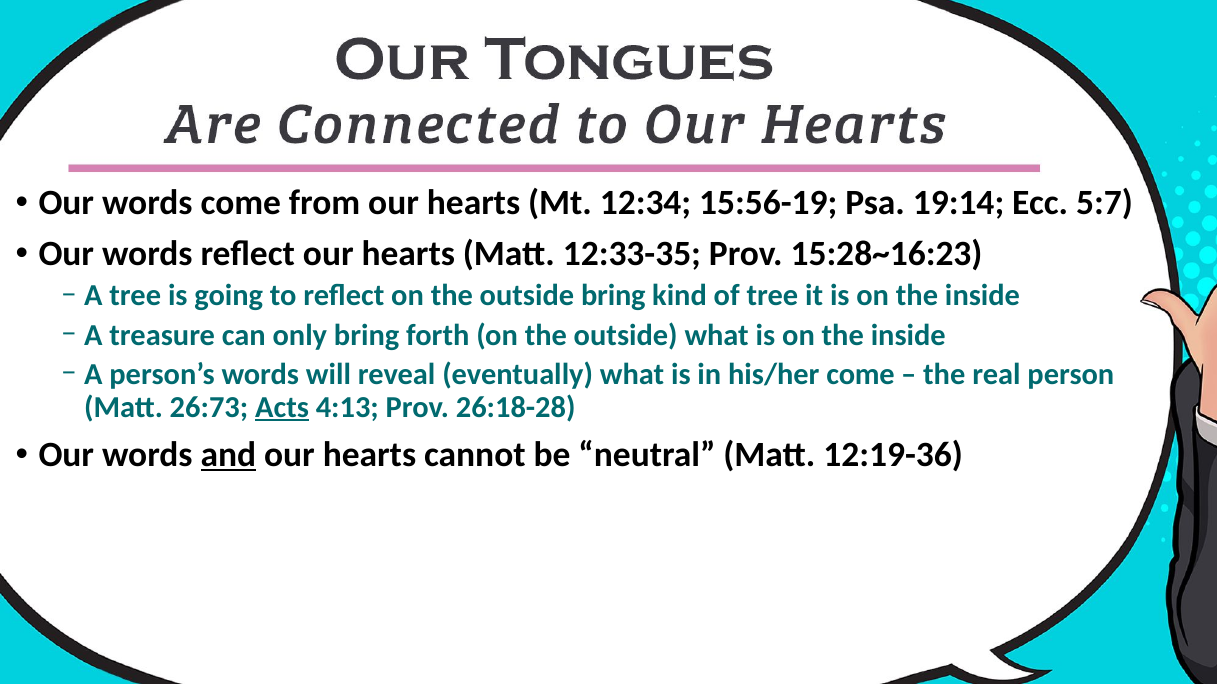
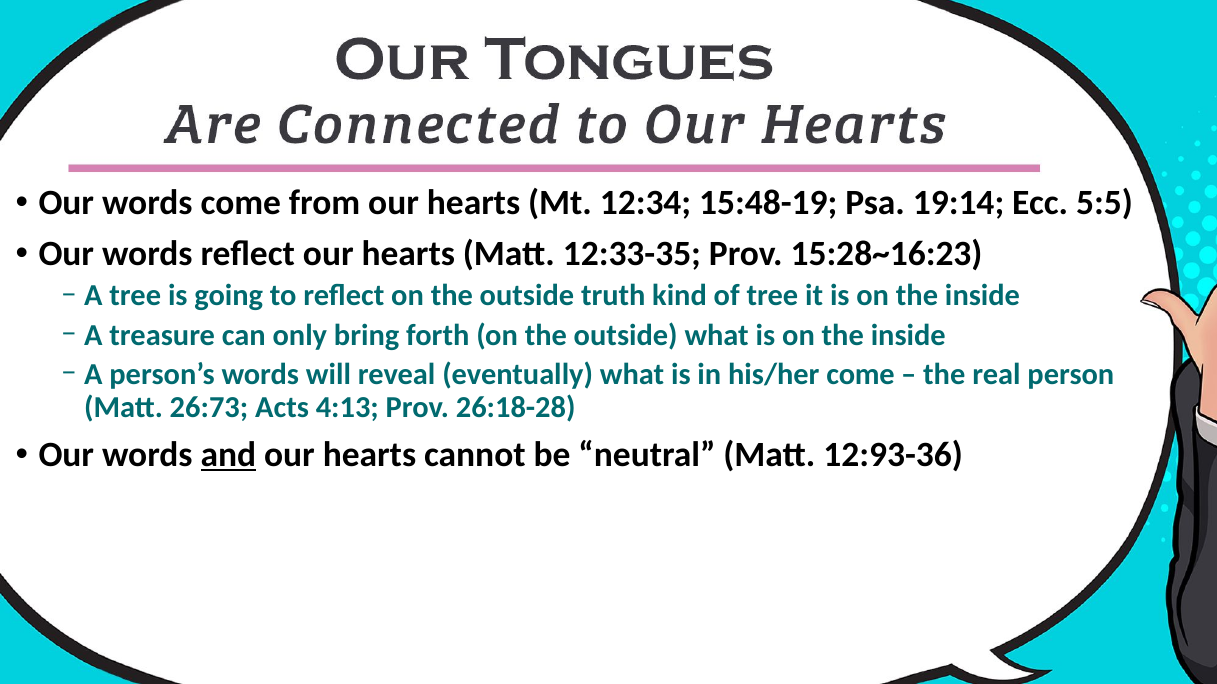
15:56-19: 15:56-19 -> 15:48-19 (768, 203)
5:7: 5:7 -> 5:5 (1105, 203)
outside bring: bring -> truth (613, 296)
Acts underline: present -> none (282, 407)
12:19-36: 12:19-36 -> 12:93-36 (893, 456)
